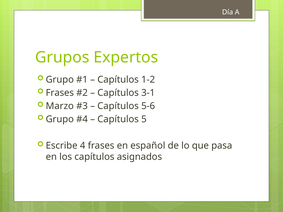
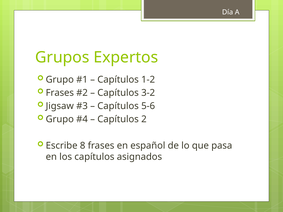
3-1: 3-1 -> 3-2 (148, 93)
Marzo: Marzo -> Jigsaw (60, 106)
5: 5 -> 2 (144, 119)
4: 4 -> 8 (83, 146)
